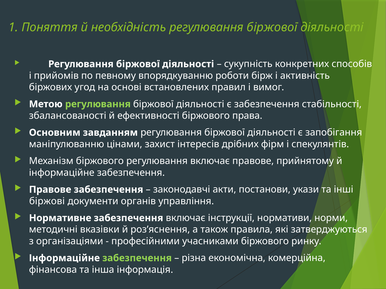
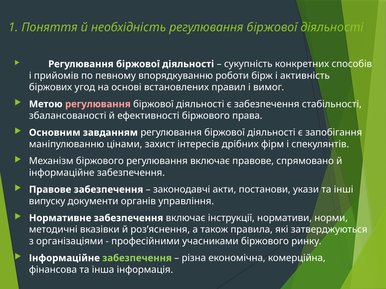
регулювання colour: light green -> pink (98, 104)
прийнятому: прийнятому -> спрямовано (305, 161)
біржові: біржові -> випуску (47, 201)
